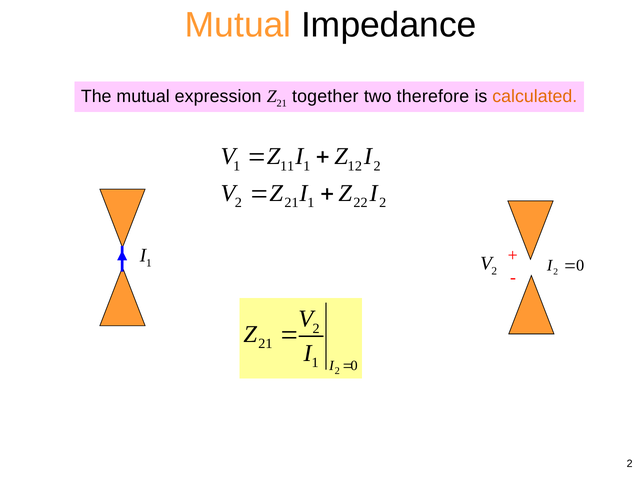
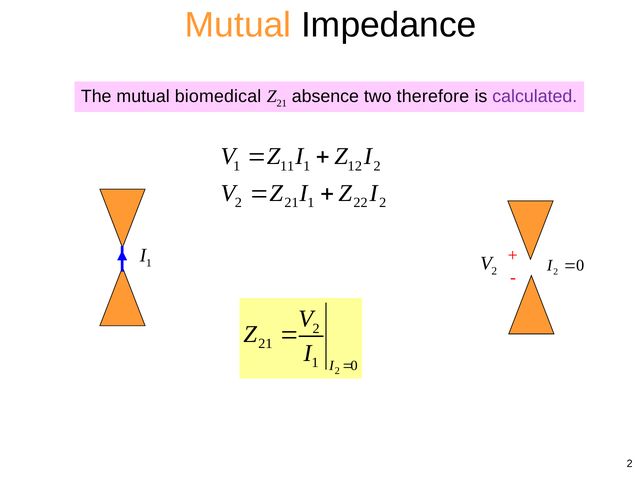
expression: expression -> biomedical (218, 97)
together: together -> absence (325, 97)
calculated colour: orange -> purple (535, 97)
